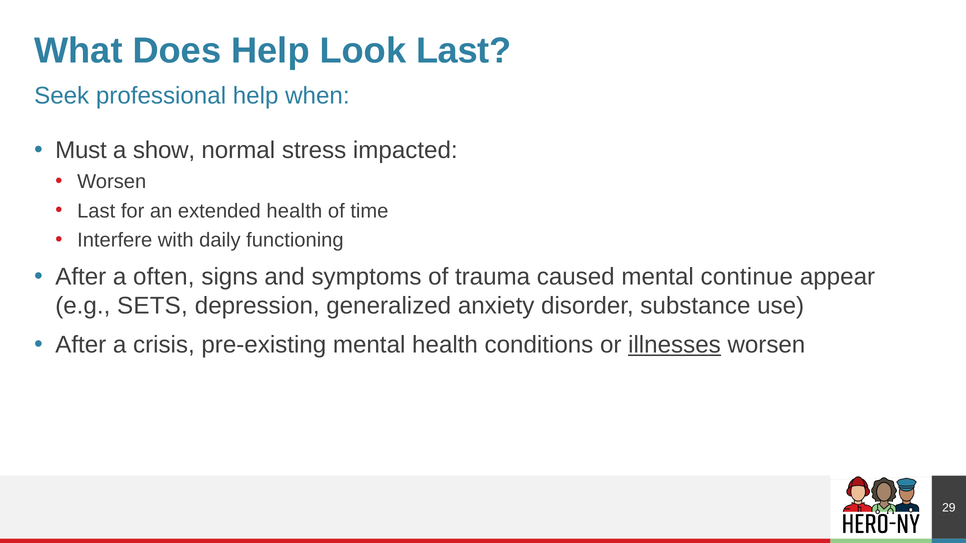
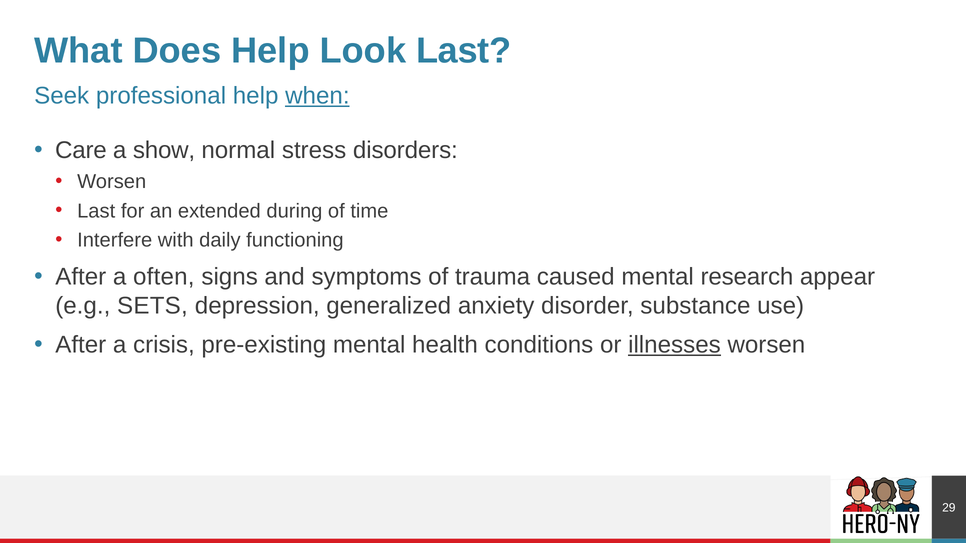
when underline: none -> present (317, 96)
Must: Must -> Care (81, 151)
impacted: impacted -> disorders (405, 151)
extended health: health -> during (294, 211)
continue: continue -> research (747, 277)
